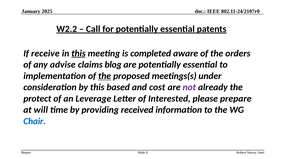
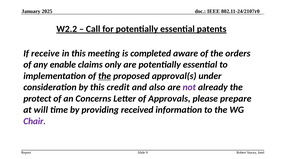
this underline: present -> none (78, 53)
advise: advise -> enable (63, 65)
blog: blog -> only (113, 65)
meetings(s: meetings(s -> approval(s (174, 76)
based: based -> credit (118, 87)
cost: cost -> also (157, 87)
Leverage: Leverage -> Concerns (93, 99)
Interested: Interested -> Approvals (169, 99)
Chair colour: blue -> purple (35, 121)
